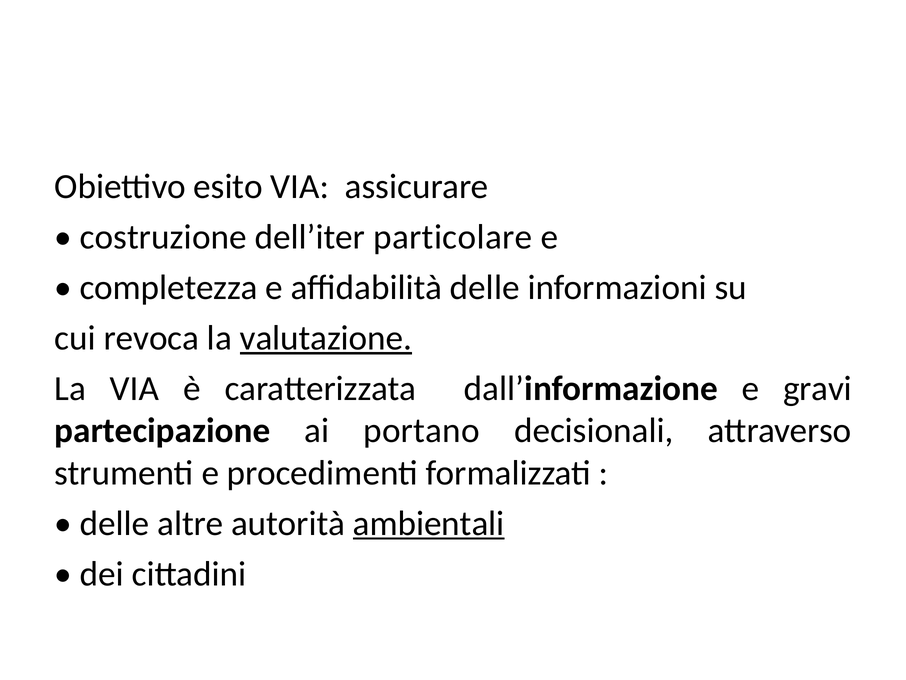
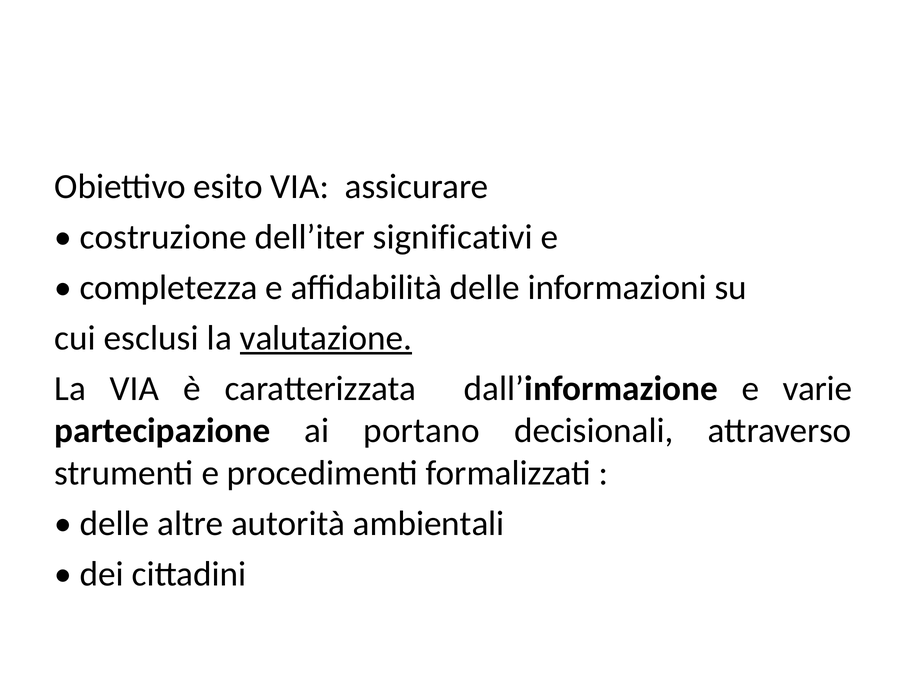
particolare: particolare -> significativi (453, 237)
revoca: revoca -> esclusi (151, 338)
gravi: gravi -> varie (818, 388)
ambientali underline: present -> none (429, 523)
